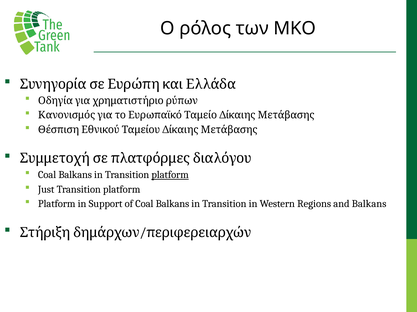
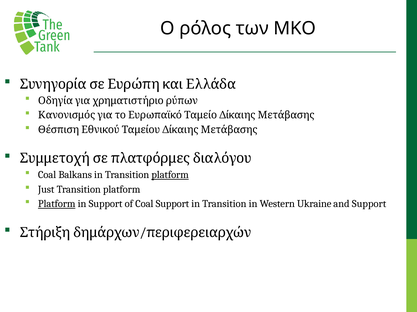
Platform underline: none -> present (57, 204)
of Coal Balkans: Balkans -> Support (172, 204)
Regions: Regions -> Ukraine (314, 204)
and Balkans: Balkans -> Support (369, 204)
